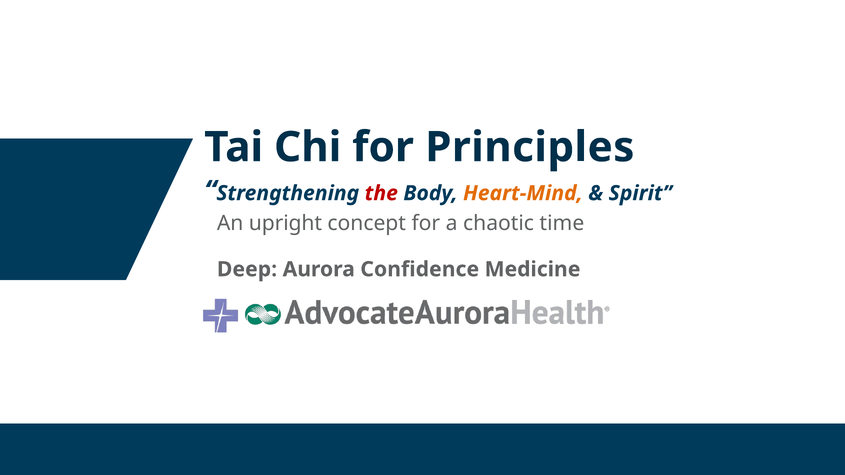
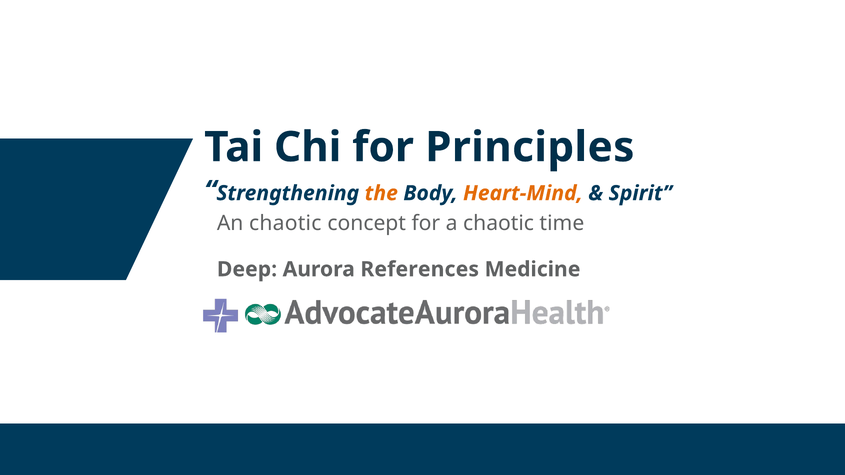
the colour: red -> orange (381, 193)
An upright: upright -> chaotic (285, 223)
Confidence: Confidence -> References (420, 269)
